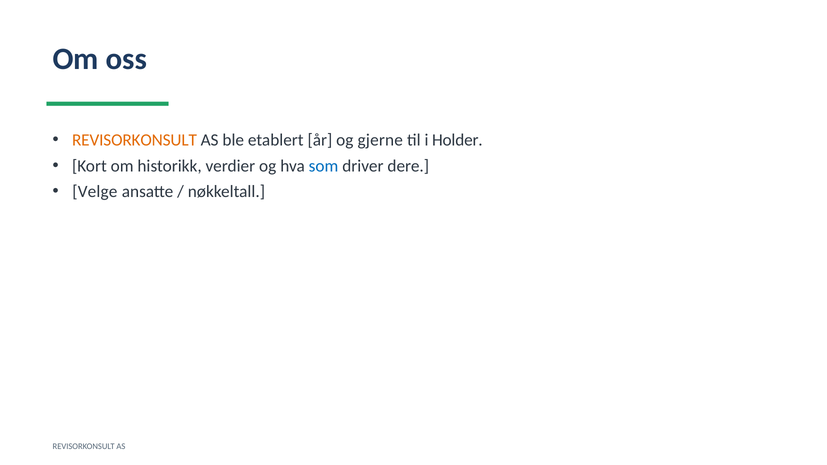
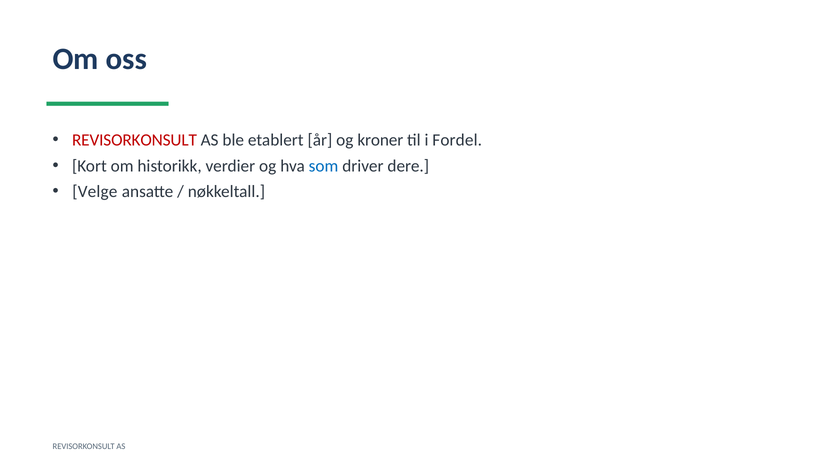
REVISORKONSULT colour: orange -> red (134, 140)
gjerne: gjerne -> kroner (380, 140)
Holder: Holder -> Fordel (457, 140)
